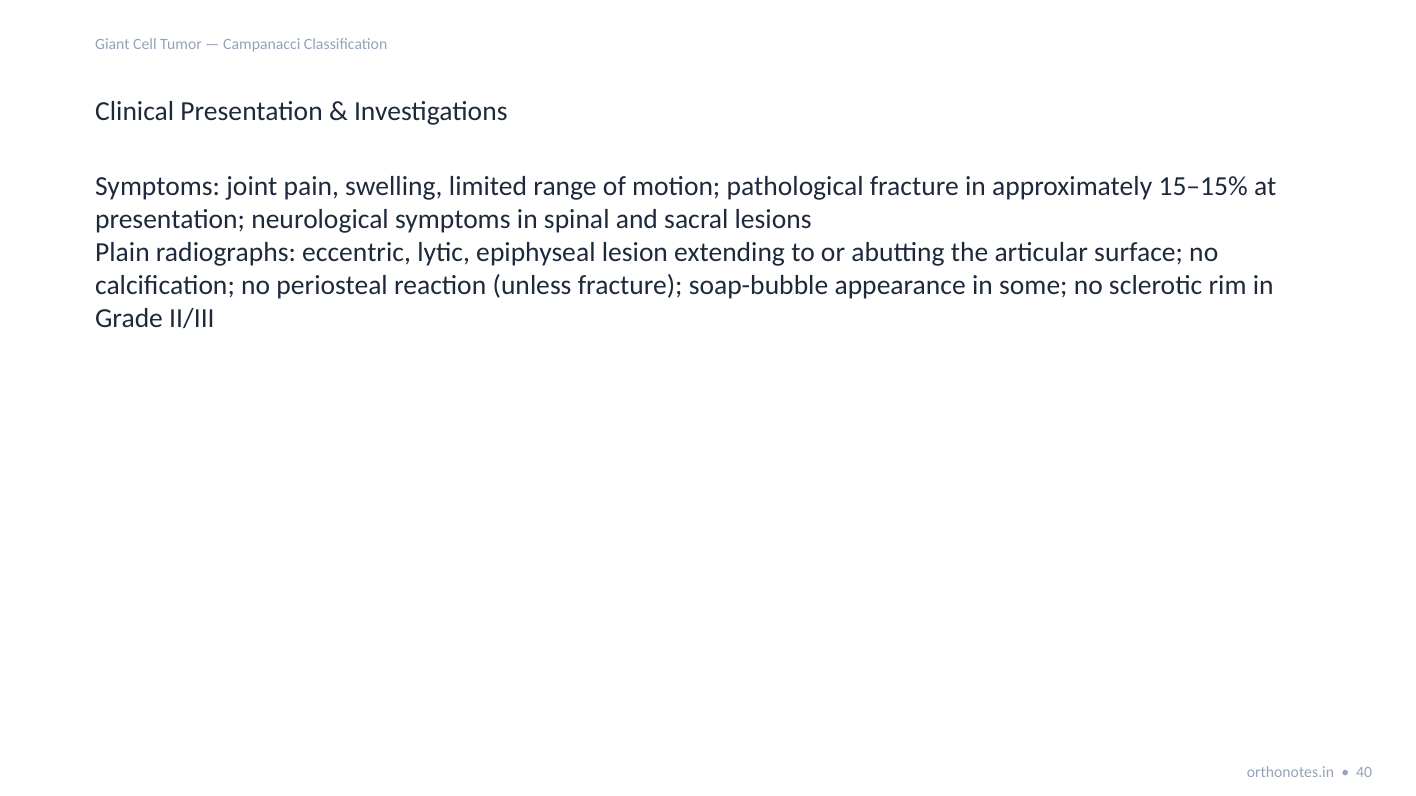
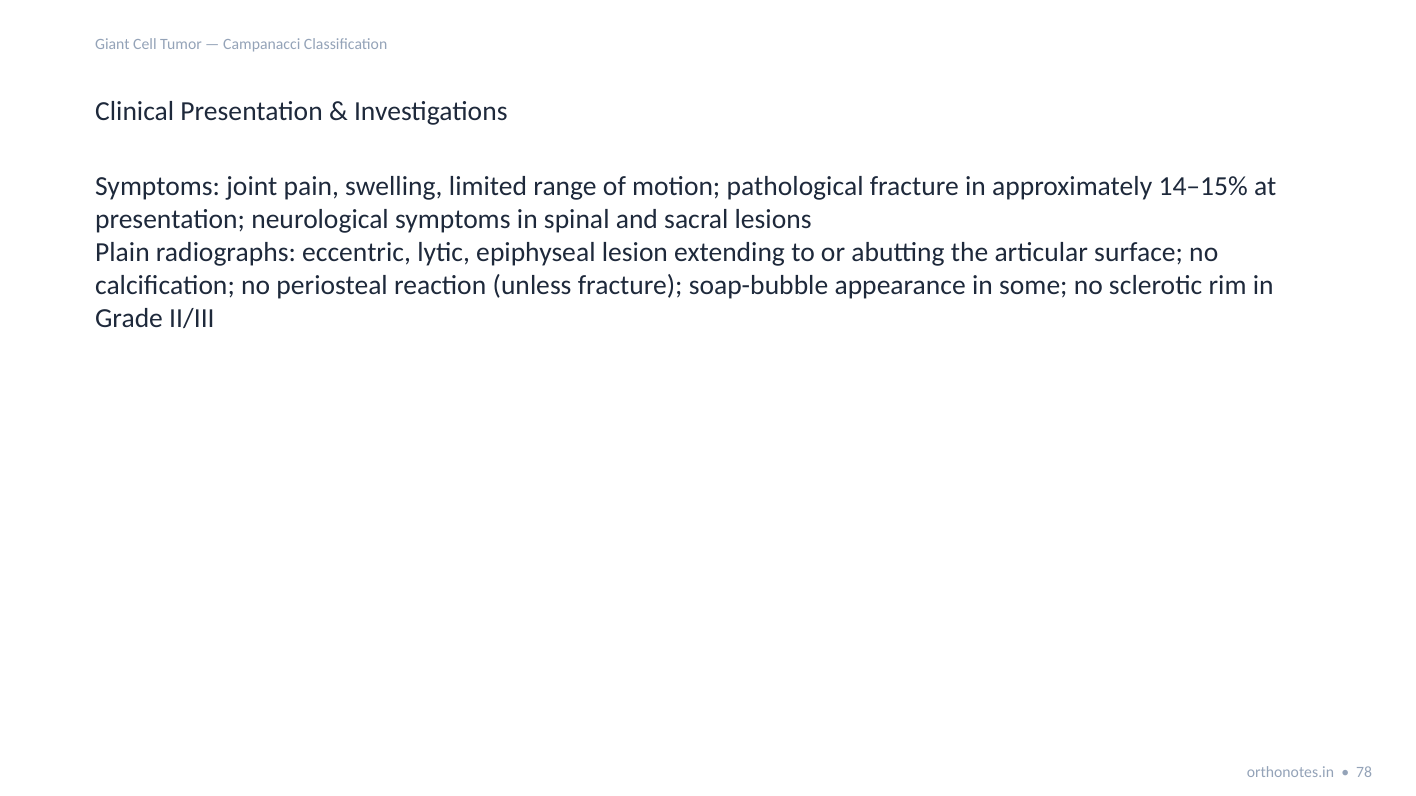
15–15%: 15–15% -> 14–15% (1203, 187)
40: 40 -> 78 (1364, 773)
